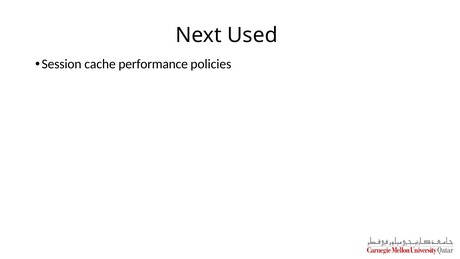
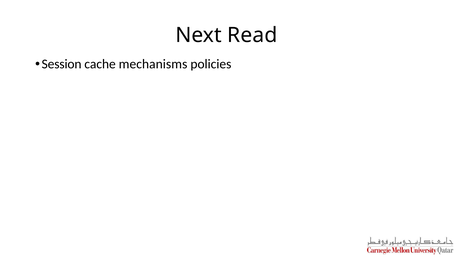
Used: Used -> Read (252, 35)
performance: performance -> mechanisms (153, 64)
